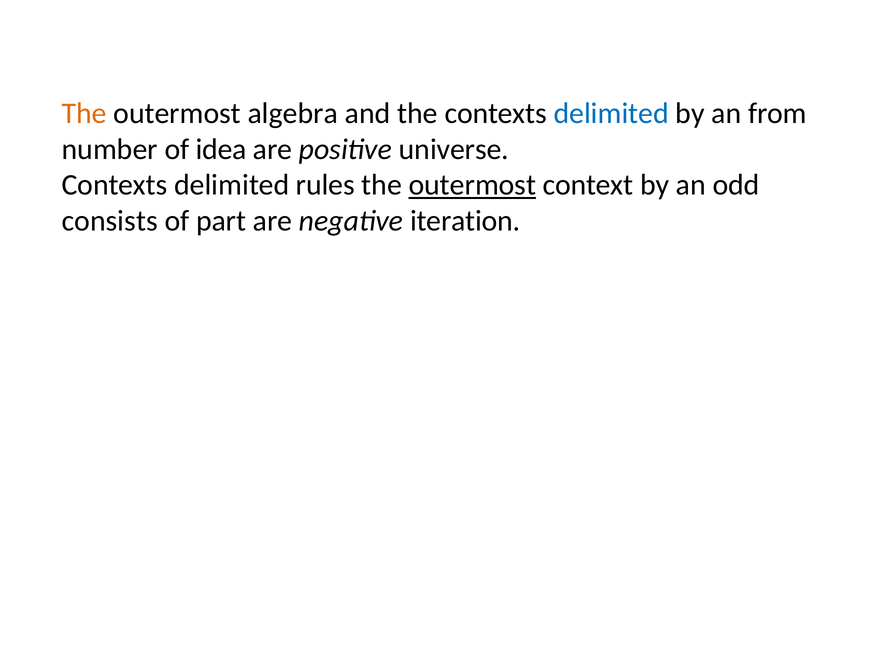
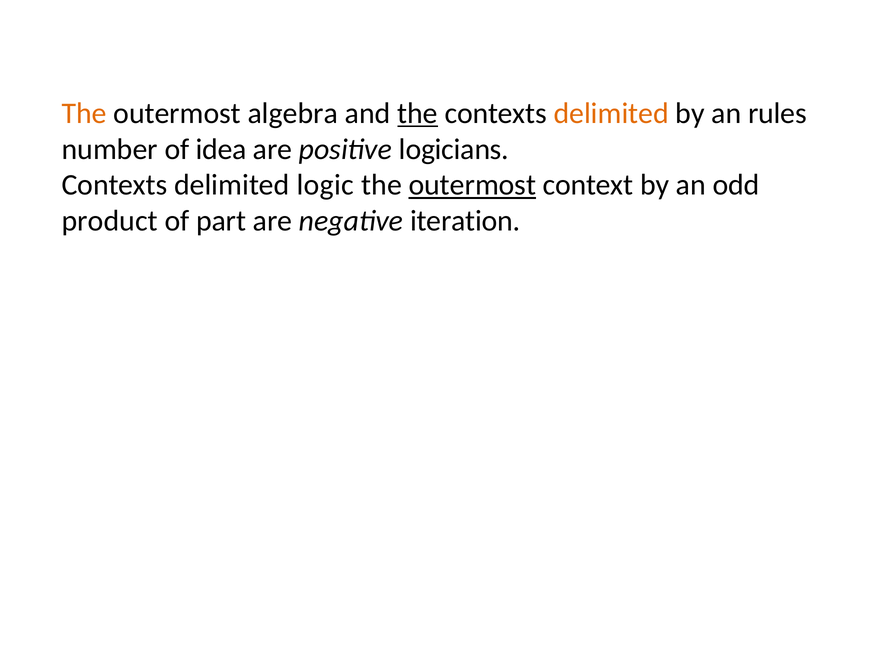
the underline: none -> present (418, 113)
delimited colour: blue -> orange (611, 113)
from: from -> rules (777, 113)
universe: universe -> logicians (454, 149)
rules: rules -> logic (325, 185)
consists: consists -> product (110, 221)
